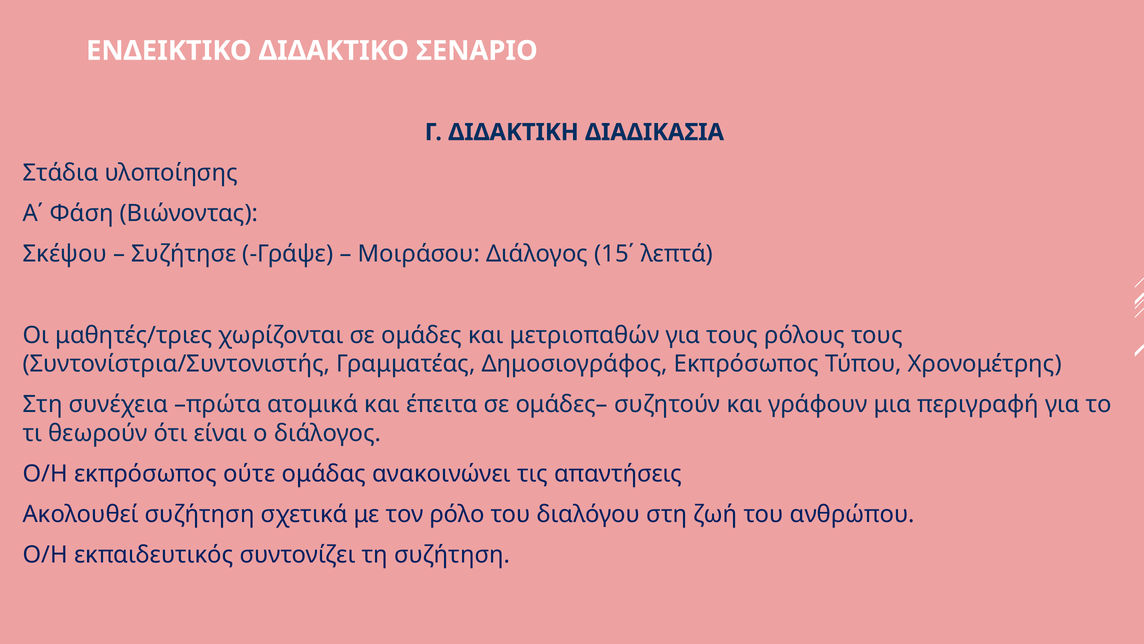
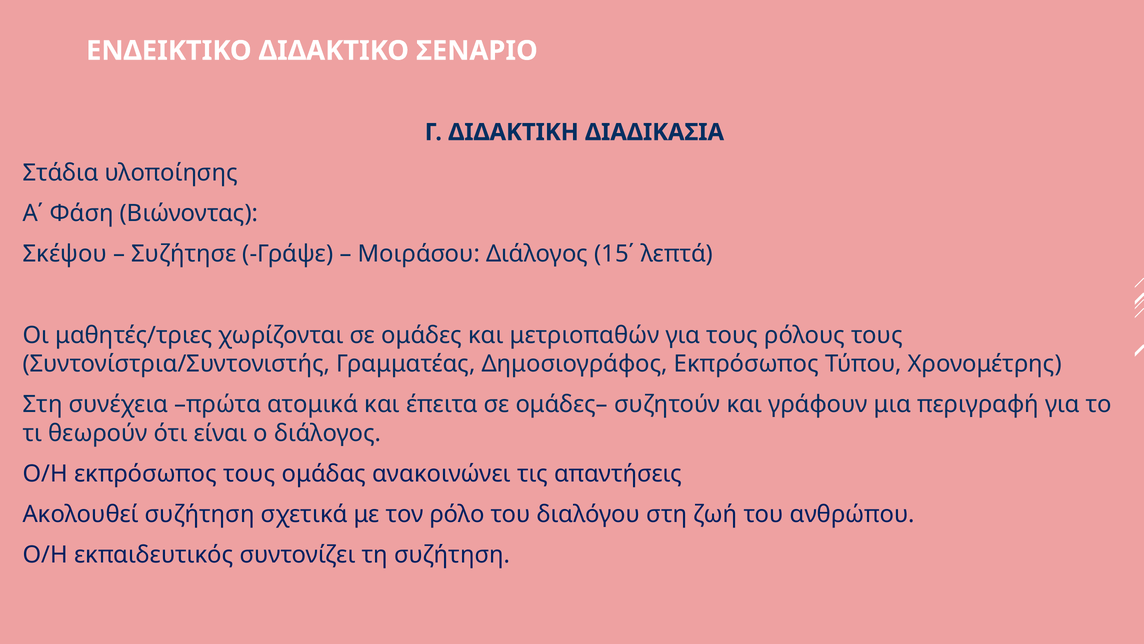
εκπρόσωπος ούτε: ούτε -> τους (249, 473)
